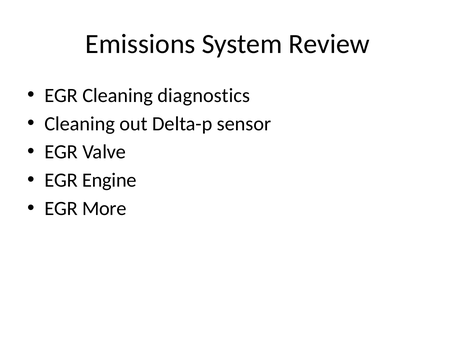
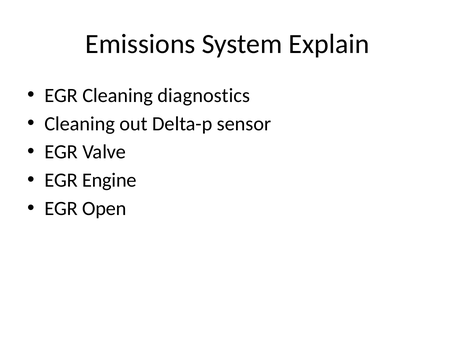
Review: Review -> Explain (329, 44)
More: More -> Open (104, 209)
